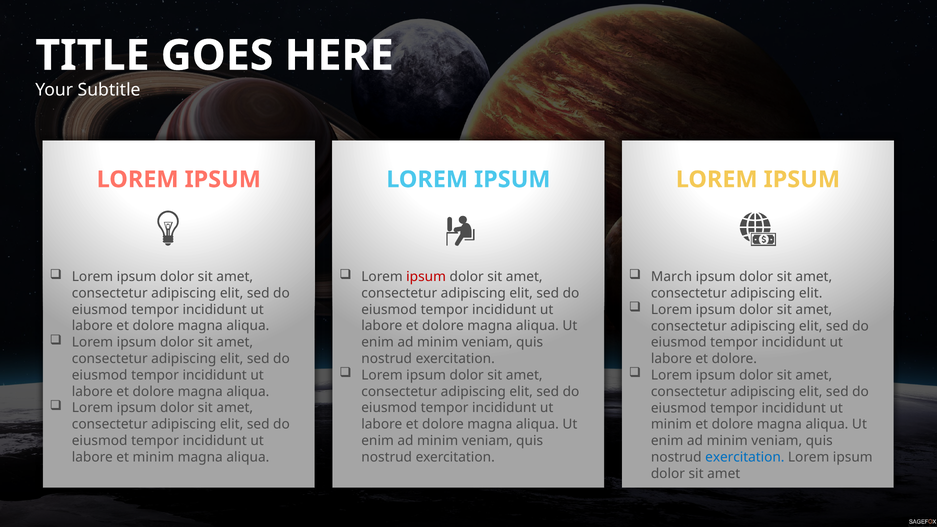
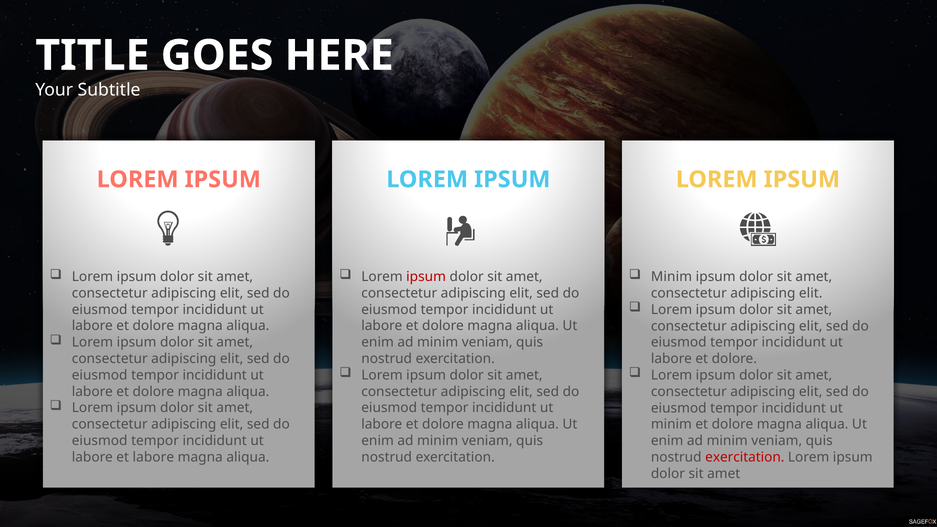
March: March -> Minim (672, 277)
et minim: minim -> labore (153, 457)
exercitation colour: blue -> red (745, 457)
